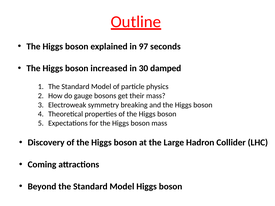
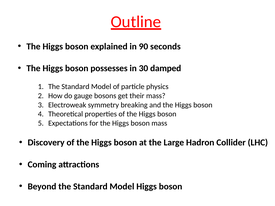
97: 97 -> 90 (143, 46)
increased: increased -> possesses (109, 68)
